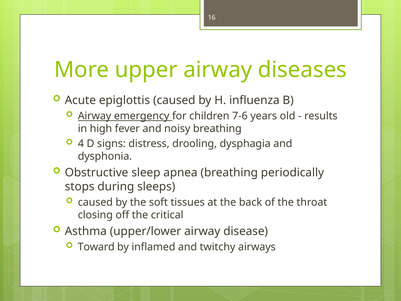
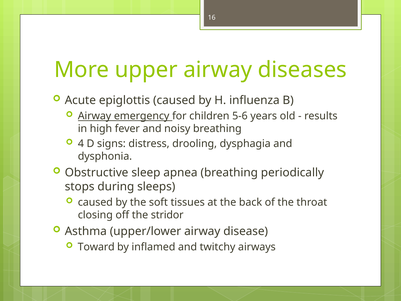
7-6: 7-6 -> 5-6 (240, 116)
critical: critical -> stridor (167, 215)
